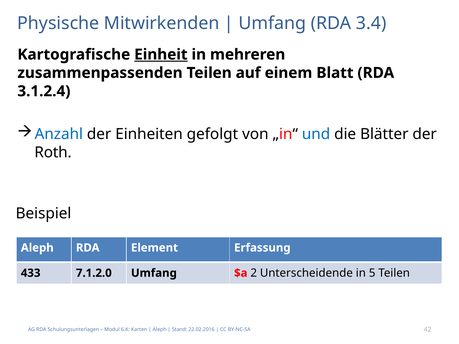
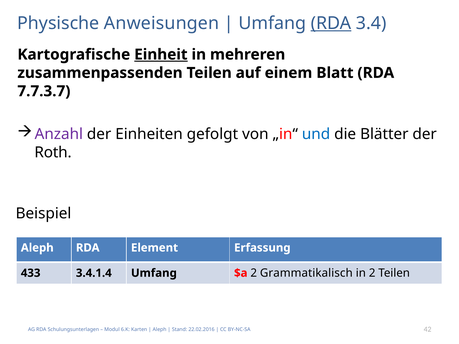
Mitwirkenden: Mitwirkenden -> Anweisungen (162, 23)
RDA underline: none -> present (331, 23)
3.1.2.4: 3.1.2.4 -> 7.7.3.7 (44, 91)
Anzahl colour: blue -> purple (59, 134)
7.1.2.0: 7.1.2.0 -> 3.4.1.4 (94, 273)
Unterscheidende: Unterscheidende -> Grammatikalisch (306, 273)
in 5: 5 -> 2 (372, 273)
